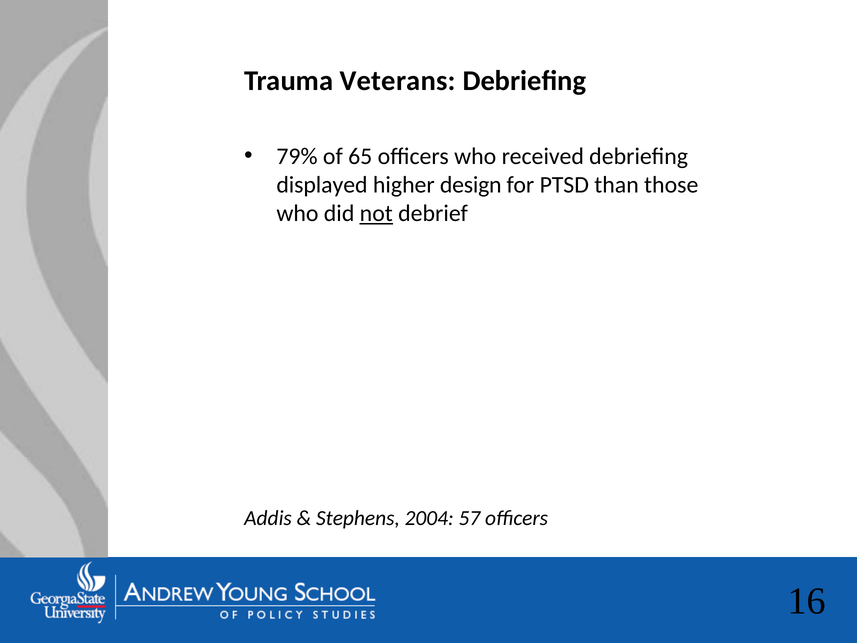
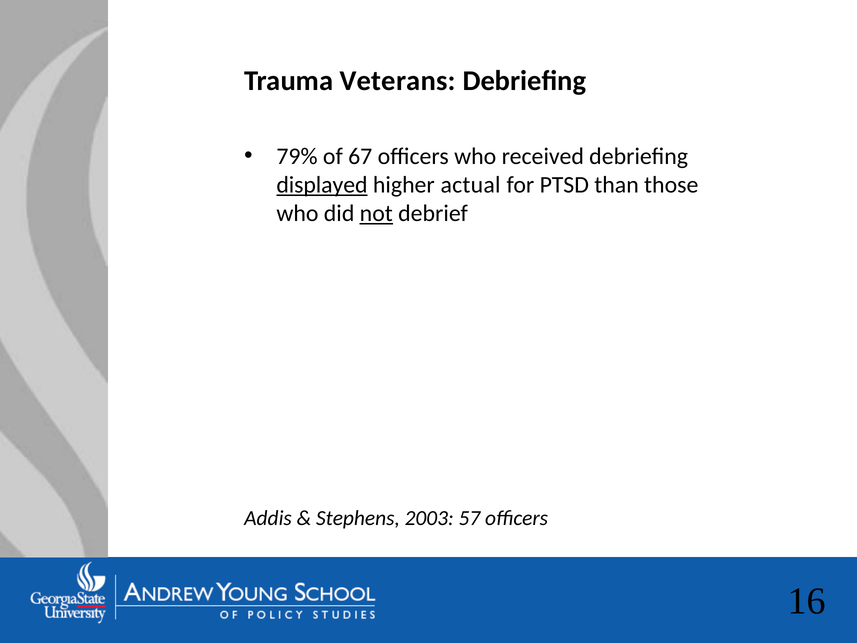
65: 65 -> 67 (360, 156)
displayed underline: none -> present (322, 185)
design: design -> actual (471, 185)
2004: 2004 -> 2003 (429, 518)
